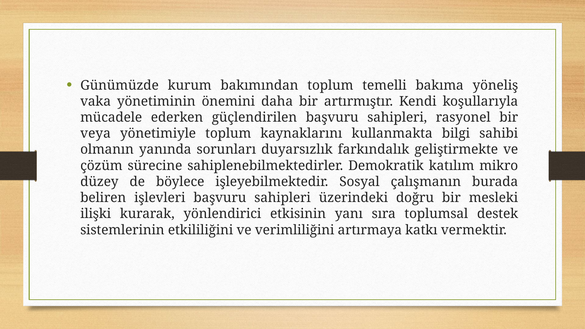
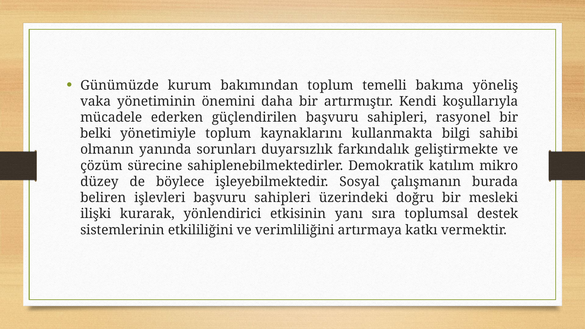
veya: veya -> belki (96, 134)
